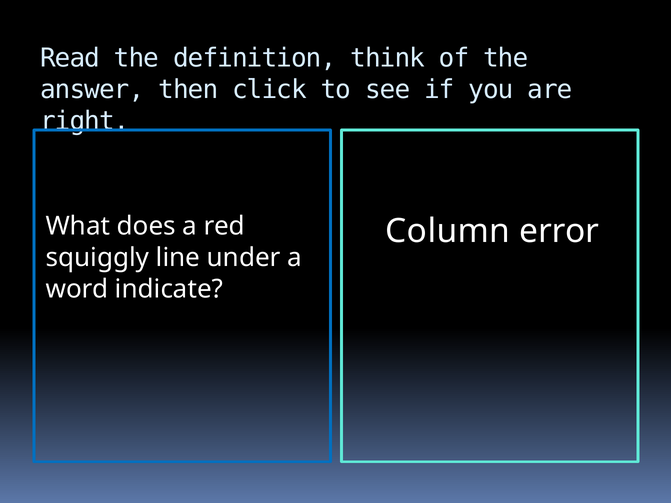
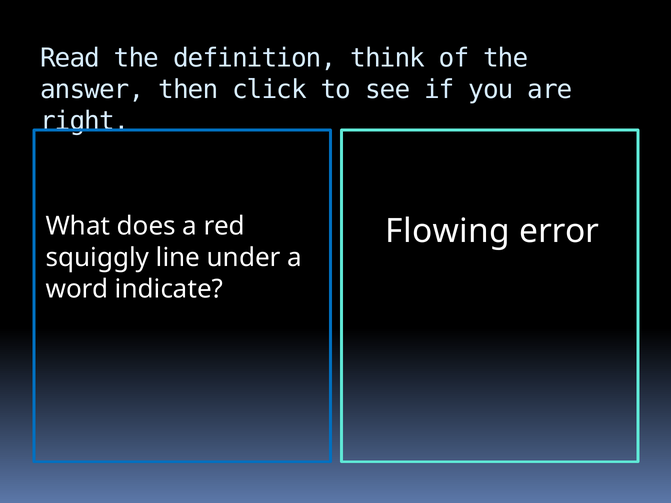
Column: Column -> Flowing (448, 231)
